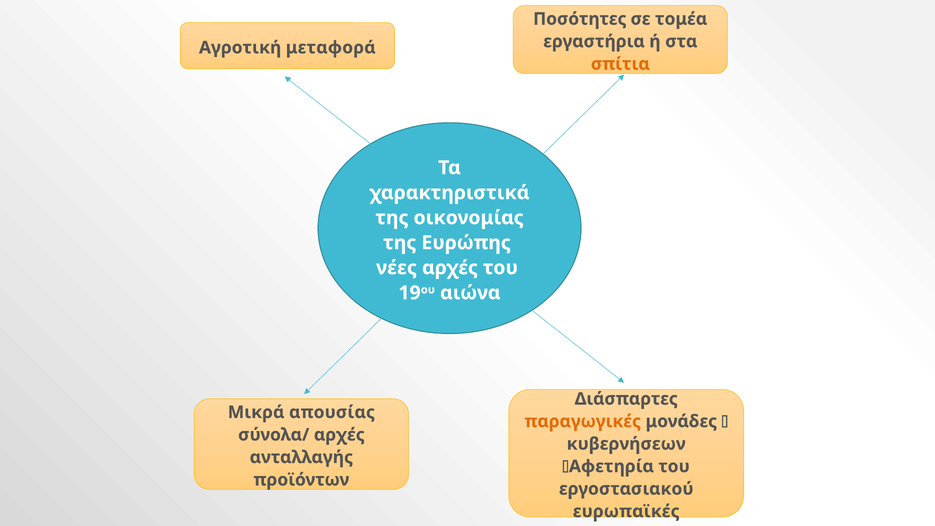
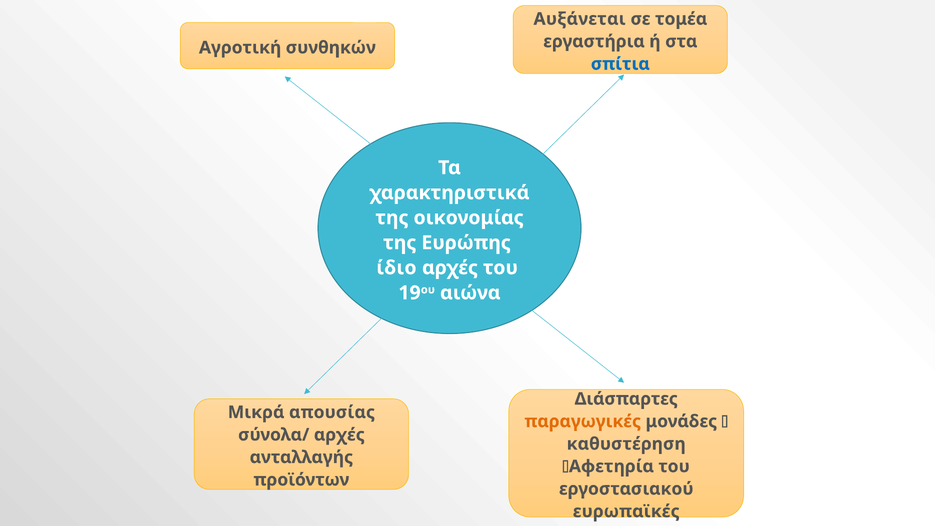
Ποσότητες: Ποσότητες -> Αυξάνεται (580, 19)
μεταφορά: μεταφορά -> συνθηκών (331, 48)
σπίτια colour: orange -> blue (620, 64)
νέες: νέες -> ίδιο (396, 268)
κυβερνήσεων: κυβερνήσεων -> καθυστέρηση (626, 444)
